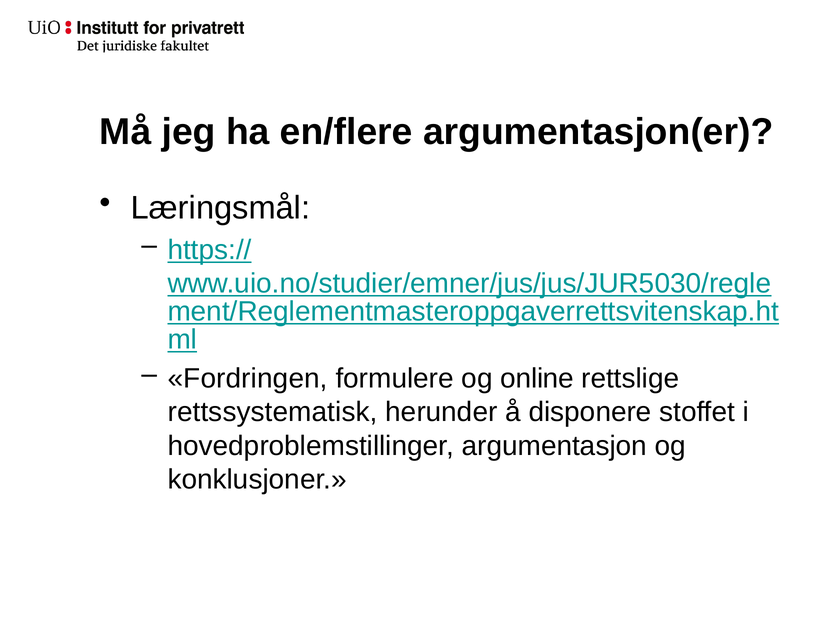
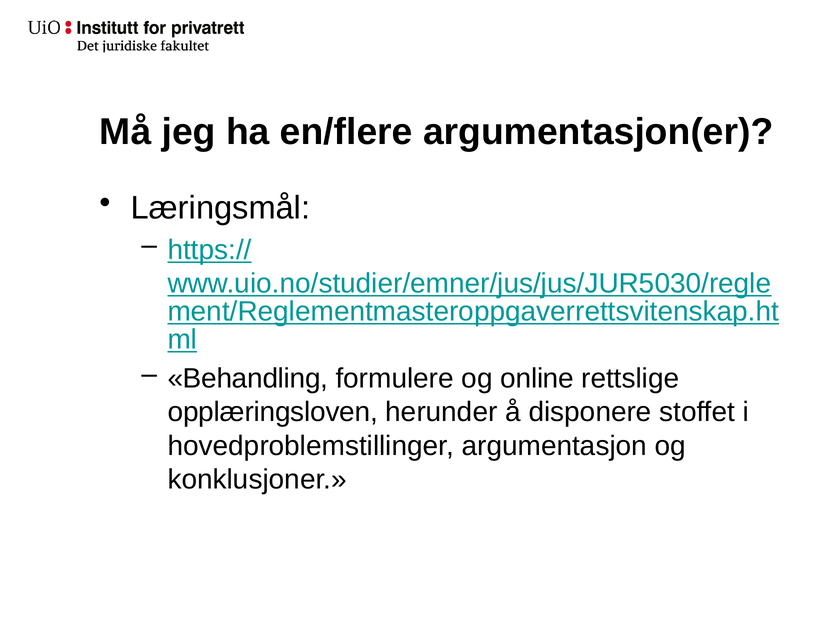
Fordringen: Fordringen -> Behandling (248, 379)
rettssystematisk: rettssystematisk -> opplæringsloven (273, 412)
